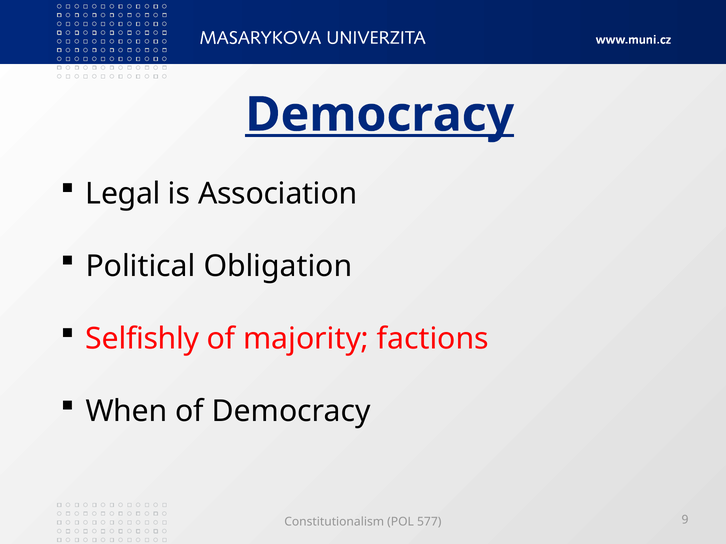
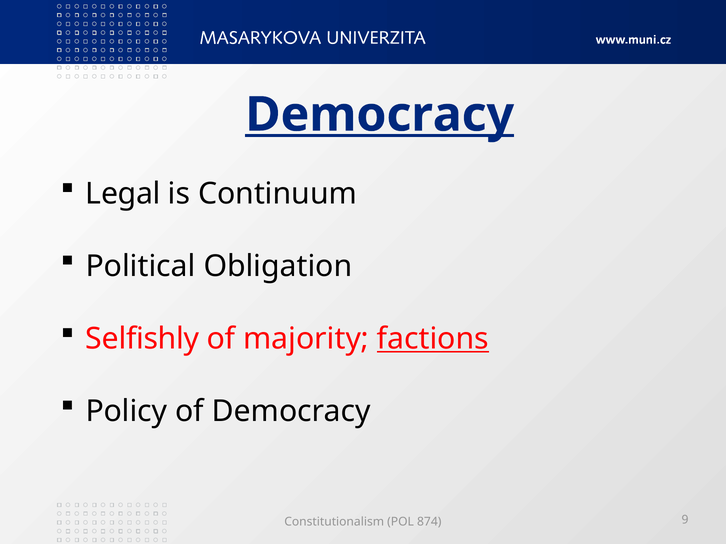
Association: Association -> Continuum (278, 194)
factions underline: none -> present (433, 339)
When: When -> Policy (126, 412)
577: 577 -> 874 (429, 522)
